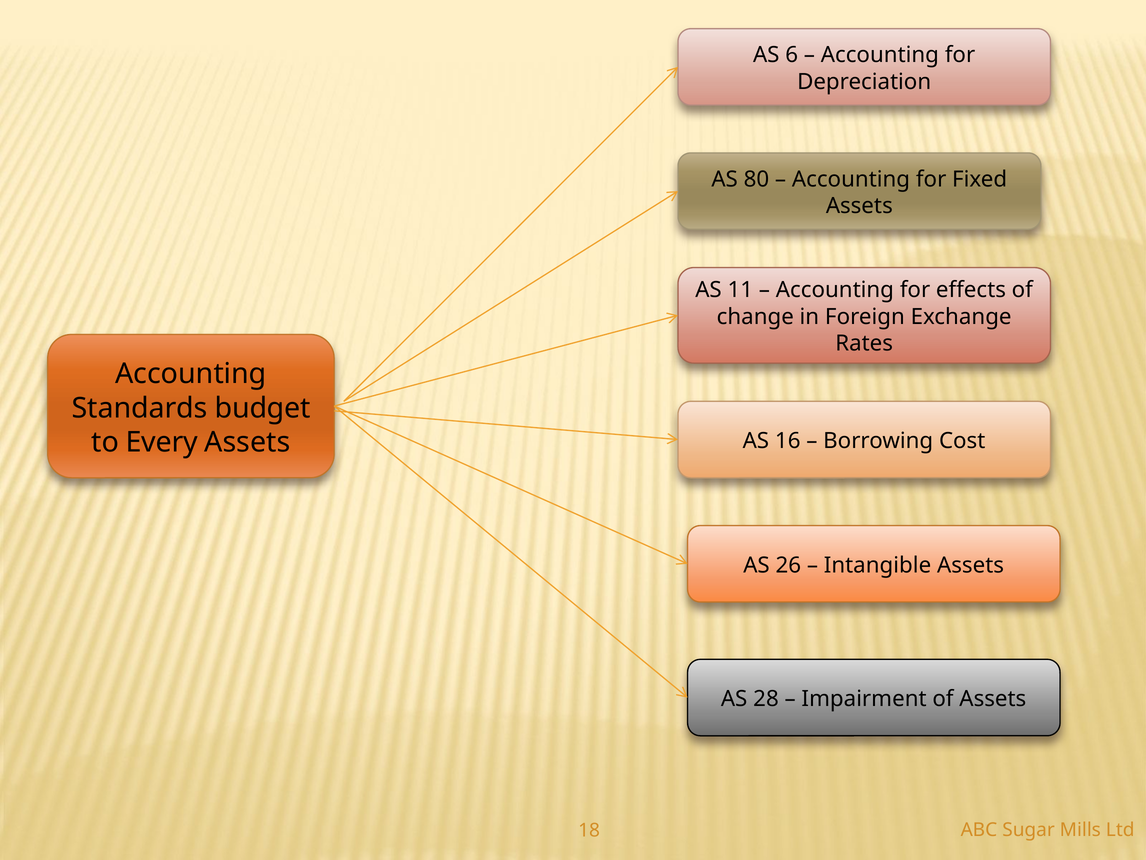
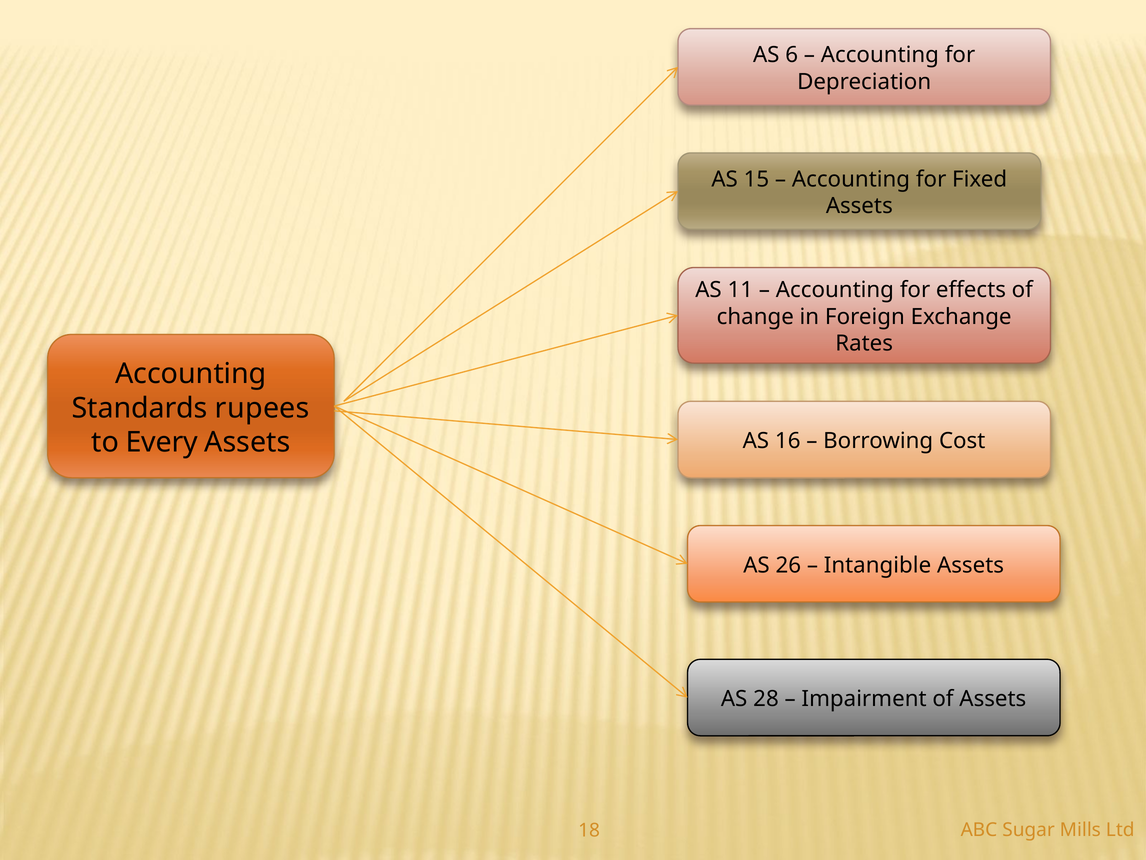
80: 80 -> 15 (756, 179)
budget: budget -> rupees (262, 408)
